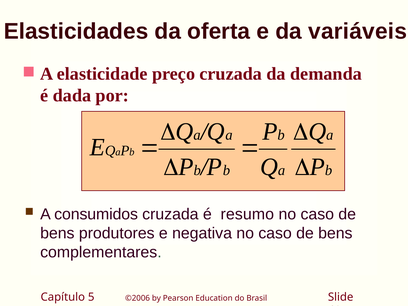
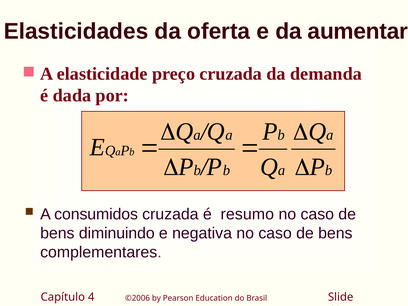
variáveis: variáveis -> aumentar (358, 31)
produtores: produtores -> diminuindo (117, 233)
5: 5 -> 4 (91, 297)
